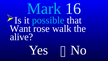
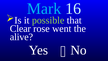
possible colour: light blue -> light green (48, 20)
Want: Want -> Clear (20, 28)
walk: walk -> went (62, 28)
